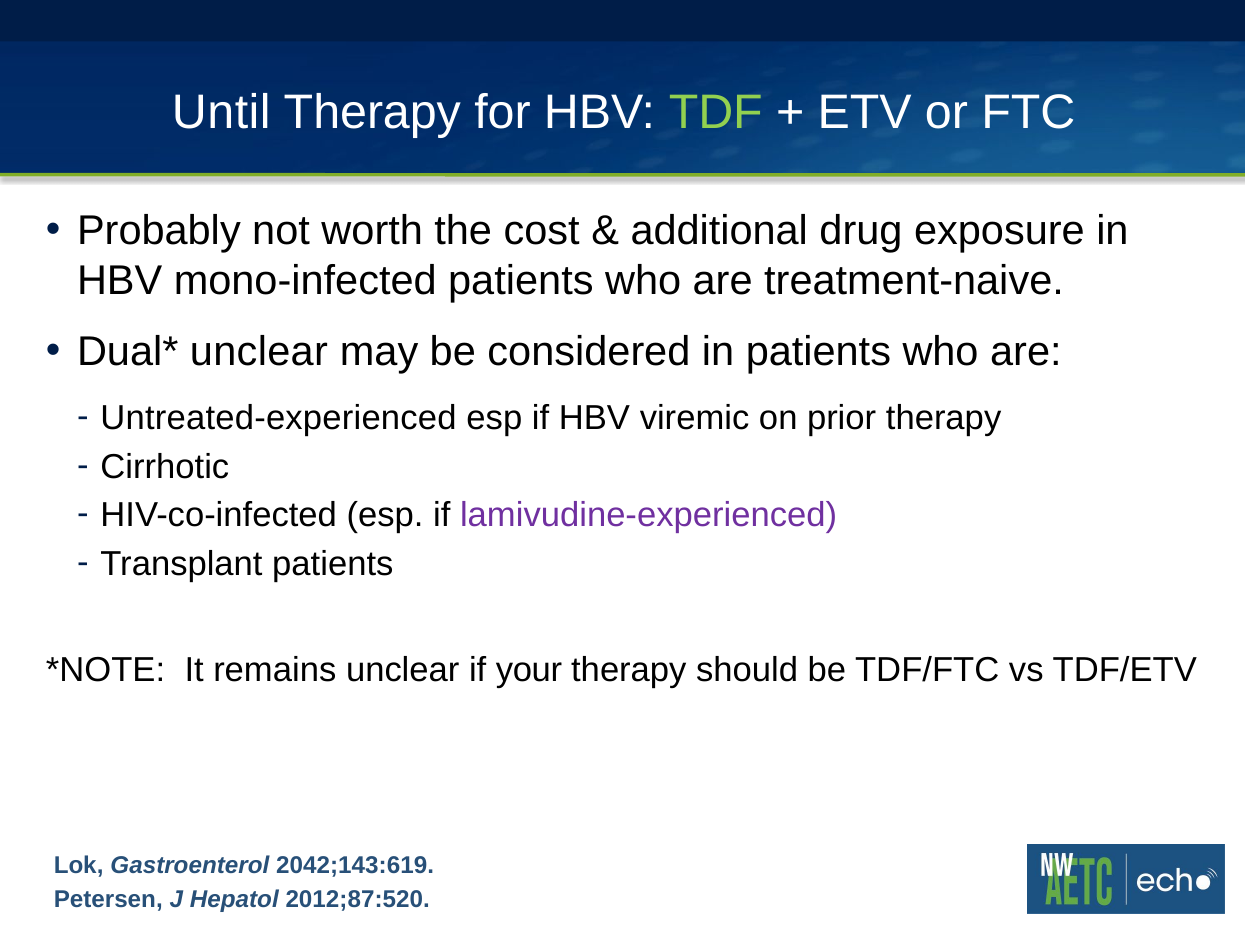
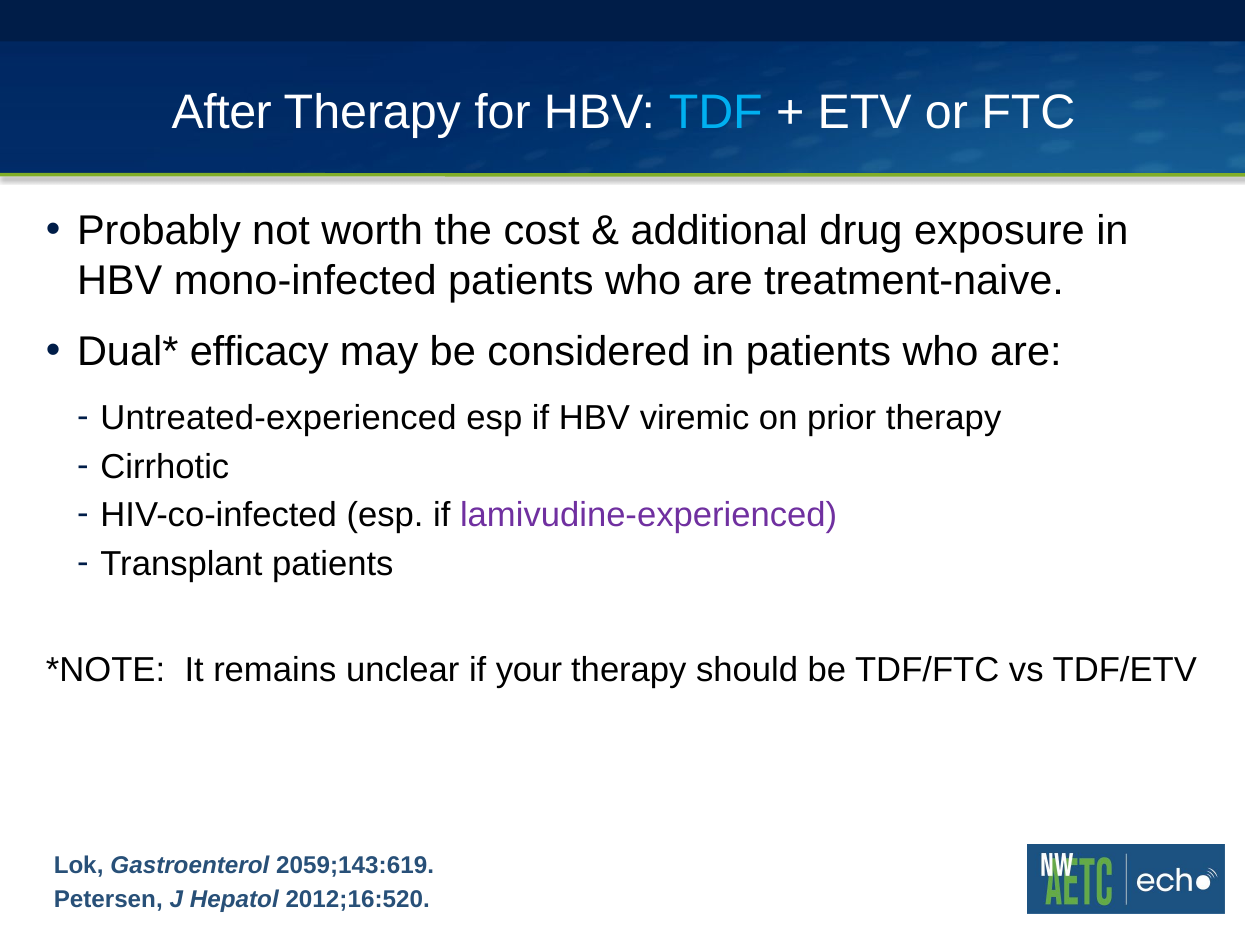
Until: Until -> After (222, 112)
TDF colour: light green -> light blue (716, 112)
unclear: unclear -> efficacy (259, 352)
2042;143:619: 2042;143:619 -> 2059;143:619 (355, 866)
2012;87:520: 2012;87:520 -> 2012;16:520 (358, 899)
